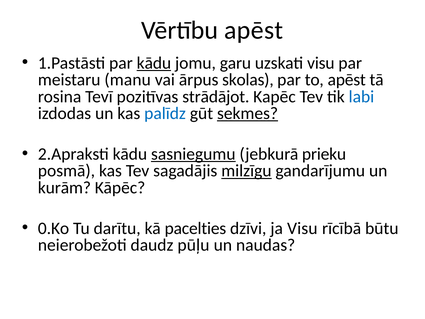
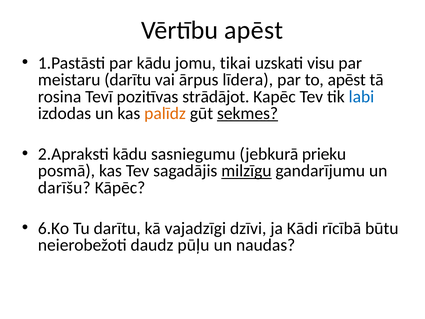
kādu underline: present -> none (154, 63)
garu: garu -> tikai (235, 63)
meistaru manu: manu -> darītu (128, 80)
skolas: skolas -> līdera (248, 80)
palīdz colour: blue -> orange (165, 113)
sasniegumu underline: present -> none (193, 154)
kurām: kurām -> darīšu (64, 188)
0.Ko: 0.Ko -> 6.Ko (54, 228)
pacelties: pacelties -> vajadzīgi (195, 228)
ja Visu: Visu -> Kādi (302, 228)
